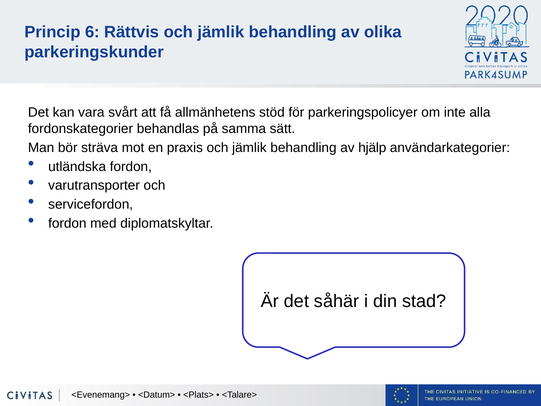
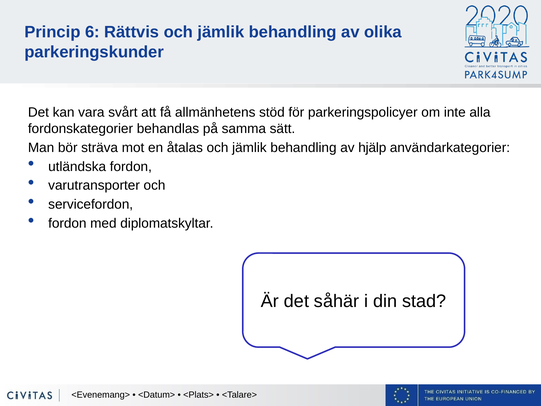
praxis: praxis -> åtalas (185, 148)
